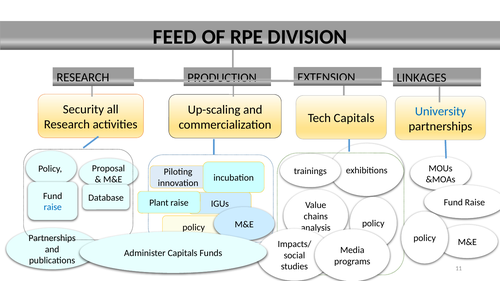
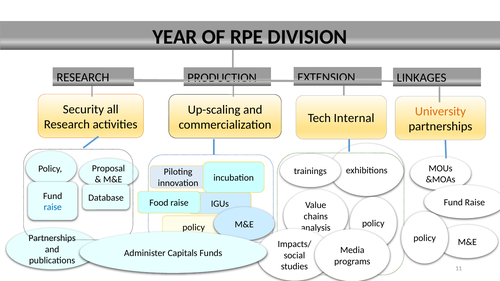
FEED: FEED -> YEAR (175, 37)
University colour: blue -> orange (440, 112)
Tech Capitals: Capitals -> Internal (354, 118)
Plant: Plant -> Food (159, 203)
